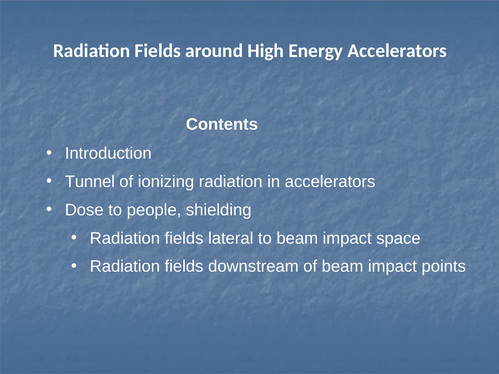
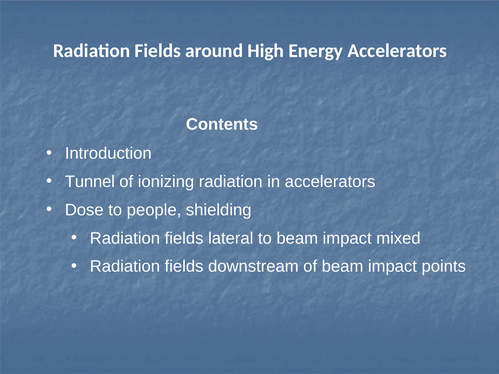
space: space -> mixed (398, 238)
